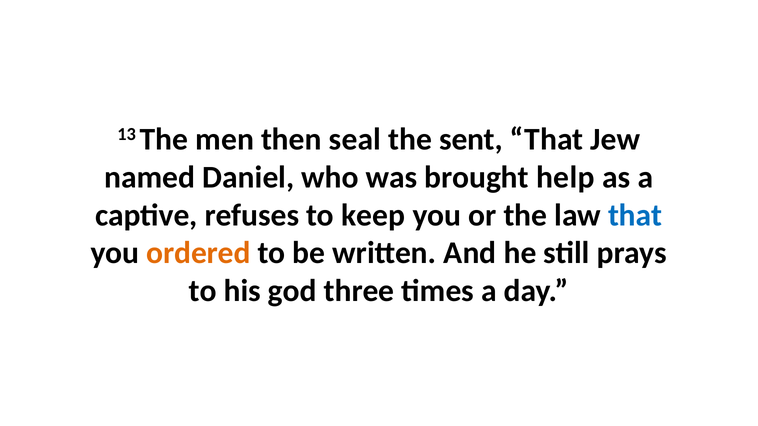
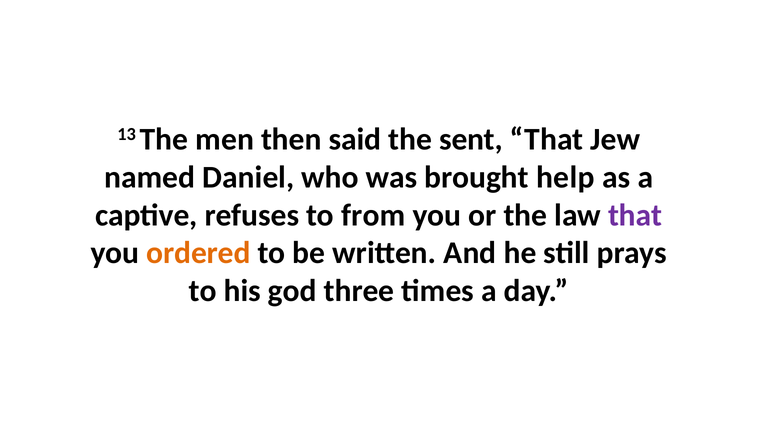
seal: seal -> said (355, 140)
keep: keep -> from (373, 215)
that colour: blue -> purple (635, 215)
